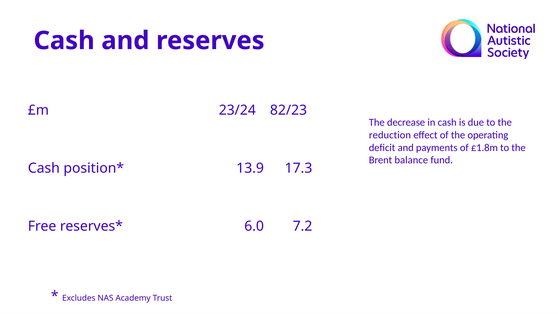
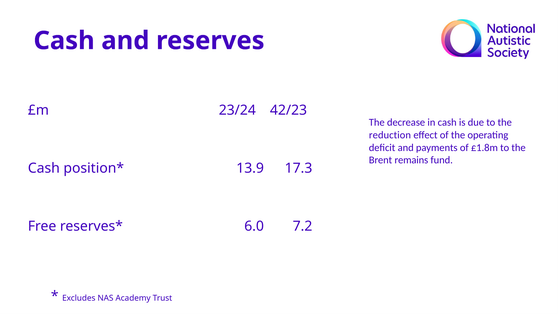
82/23: 82/23 -> 42/23 (289, 110)
balance: balance -> remains (411, 160)
